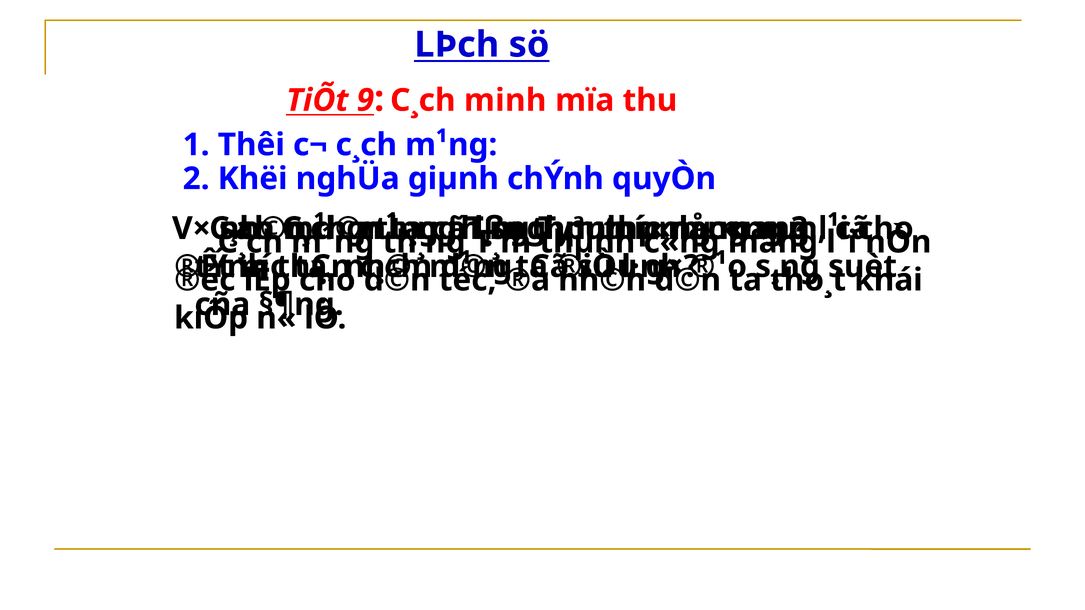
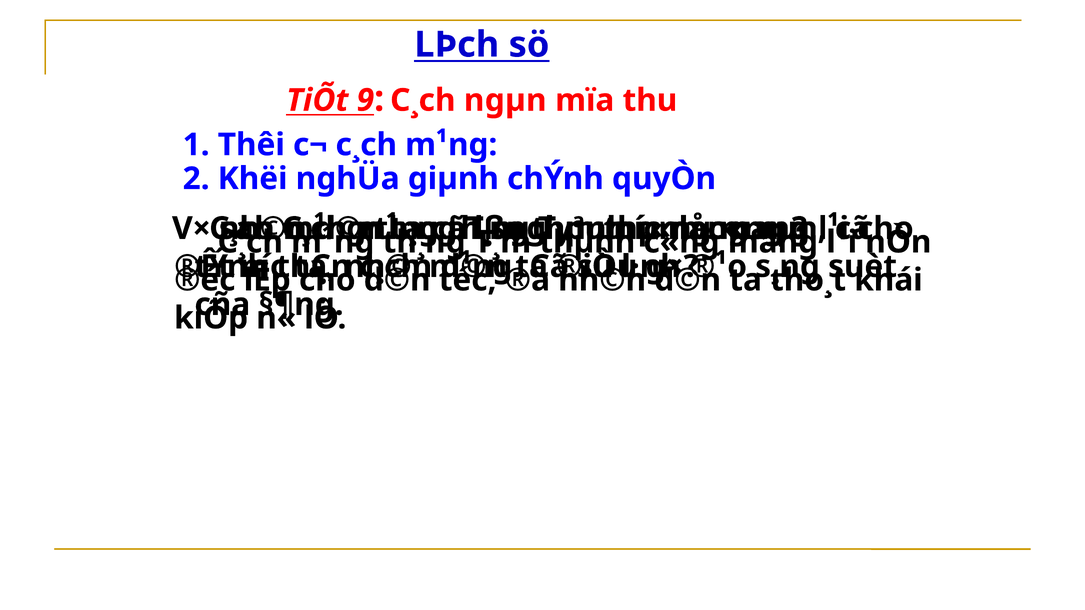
minh: minh -> ngµn (505, 100)
